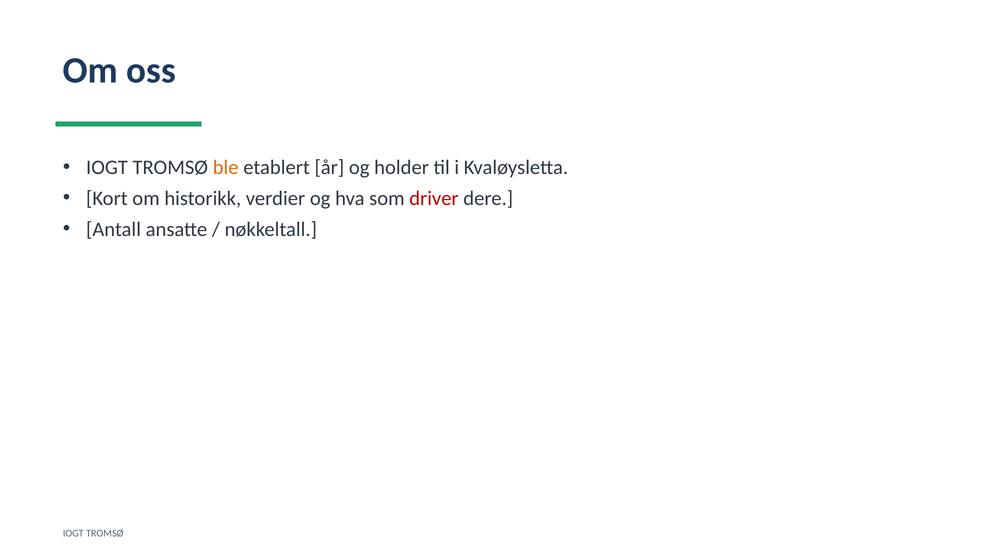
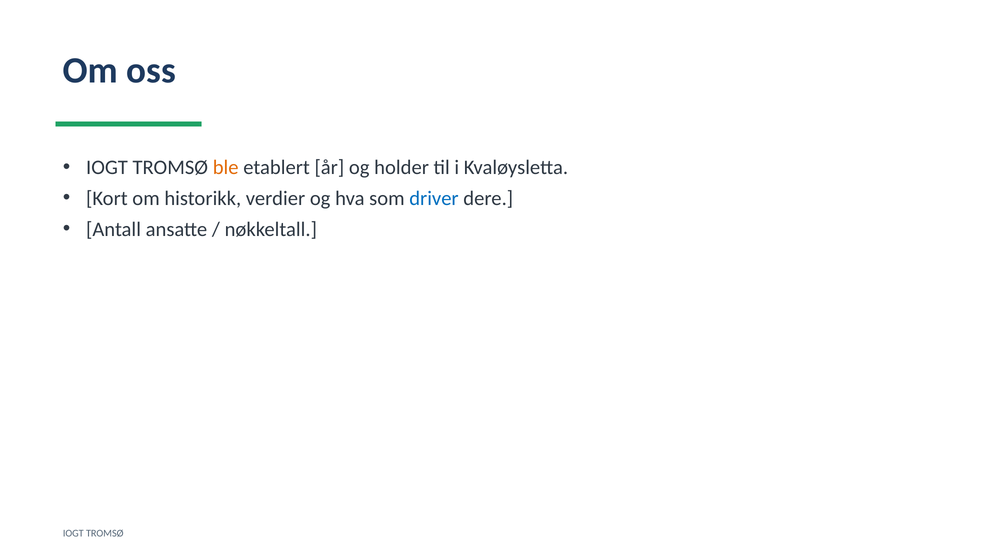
driver colour: red -> blue (434, 198)
